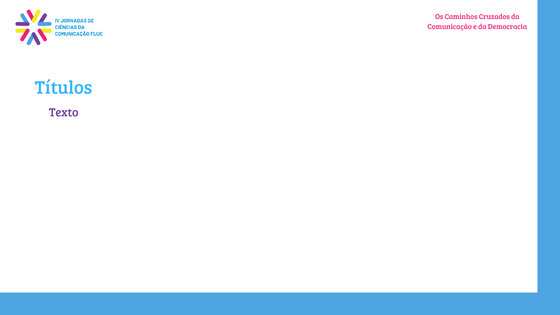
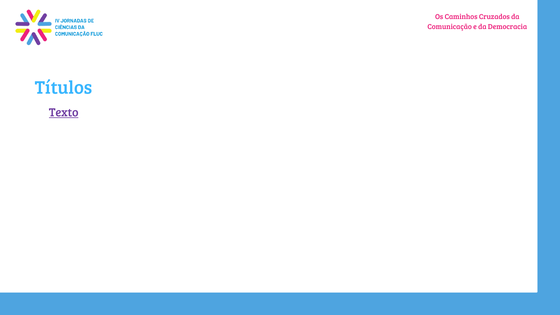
Texto underline: none -> present (64, 112)
